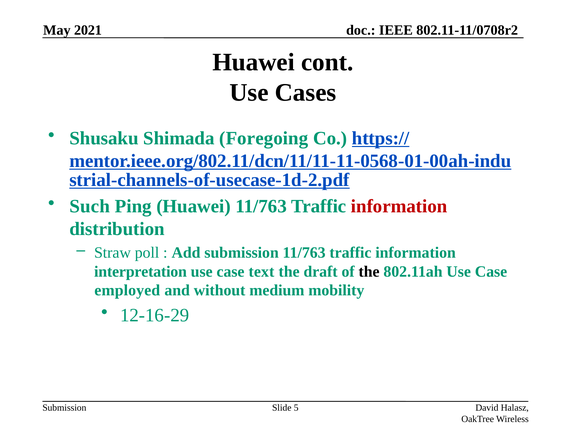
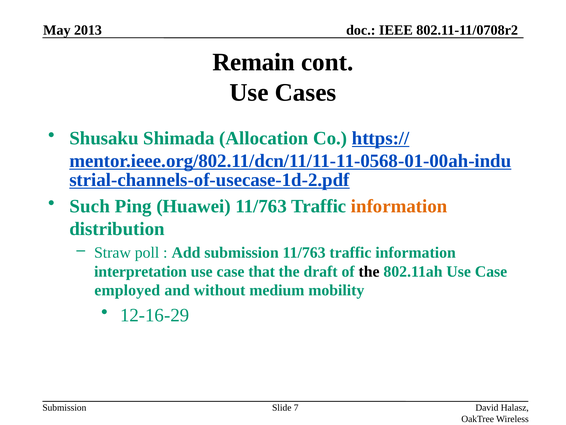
2021: 2021 -> 2013 (88, 30)
Huawei: Huawei -> Remain (254, 62)
Foregoing: Foregoing -> Allocation (264, 138)
information colour: red -> orange (399, 206)
text: text -> that (262, 271)
5: 5 -> 7 (296, 407)
